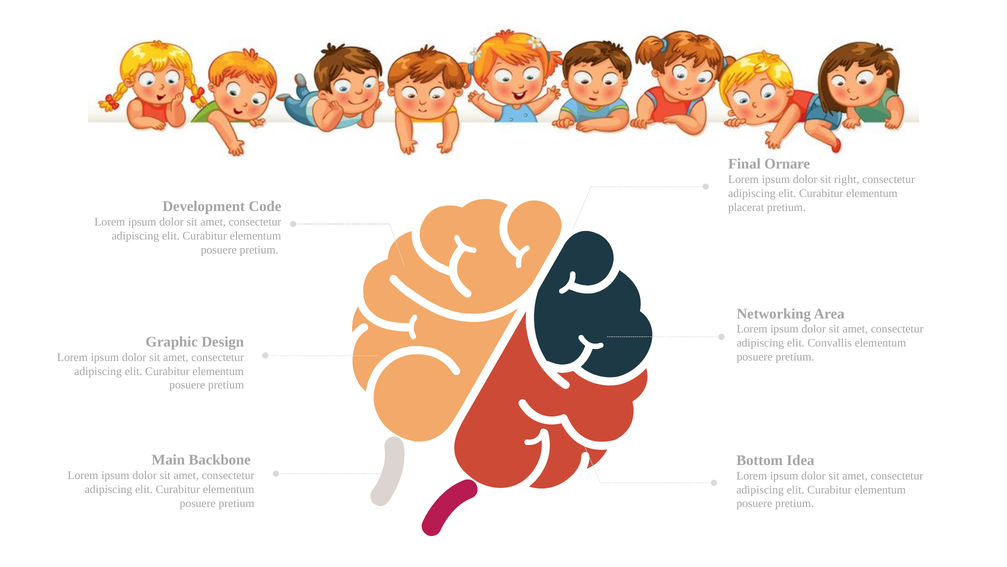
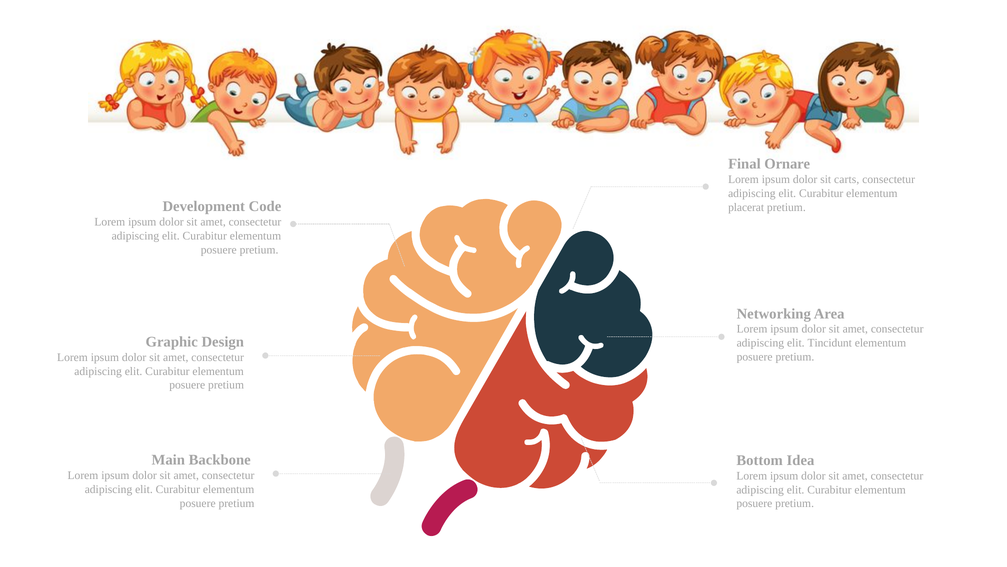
right: right -> carts (847, 179)
Convallis: Convallis -> Tincidunt (830, 343)
